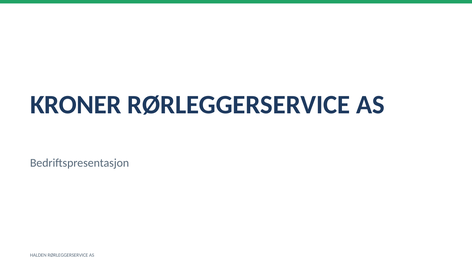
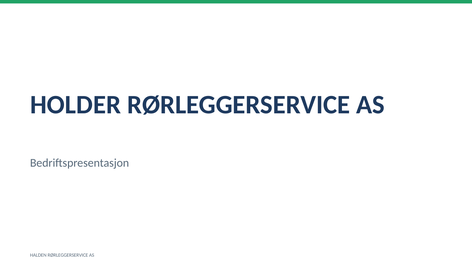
KRONER: KRONER -> HOLDER (76, 105)
